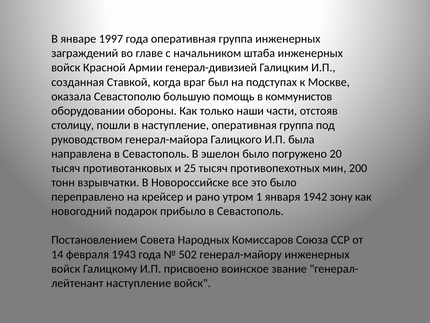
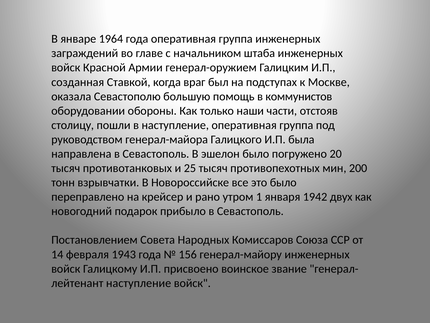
1997: 1997 -> 1964 (111, 39)
генерал-дивизией: генерал-дивизией -> генерал-оружием (211, 68)
зону: зону -> двух (341, 197)
502: 502 -> 156 (188, 254)
